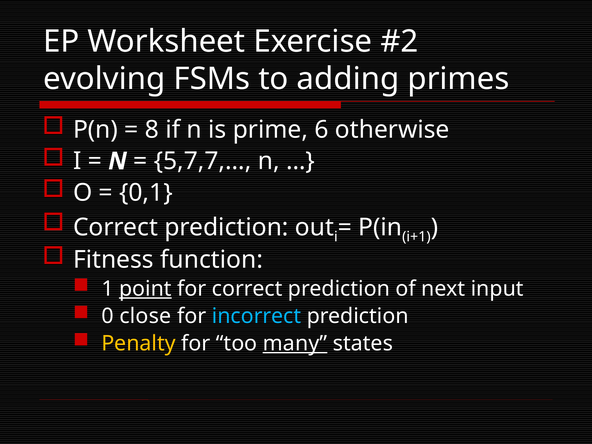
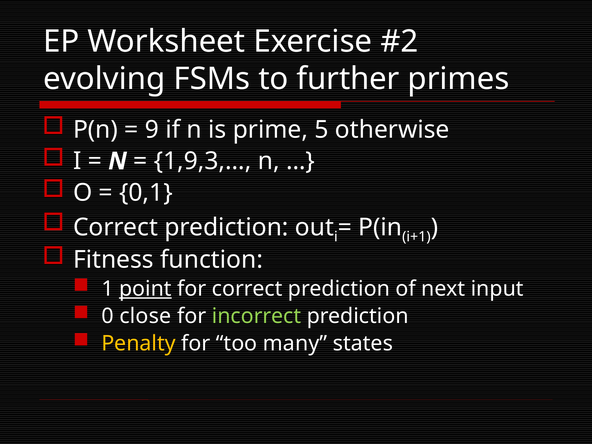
adding: adding -> further (348, 79)
8: 8 -> 9 (152, 130)
6: 6 -> 5 (322, 130)
5,7,7,…: 5,7,7,… -> 1,9,3,… (203, 161)
incorrect colour: light blue -> light green (257, 316)
many underline: present -> none (295, 343)
